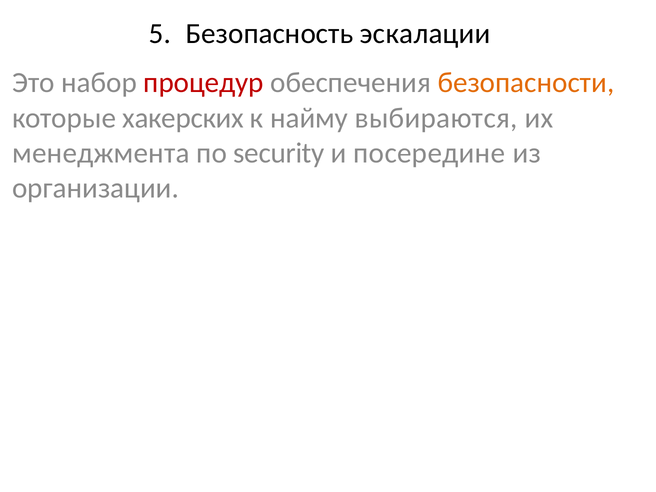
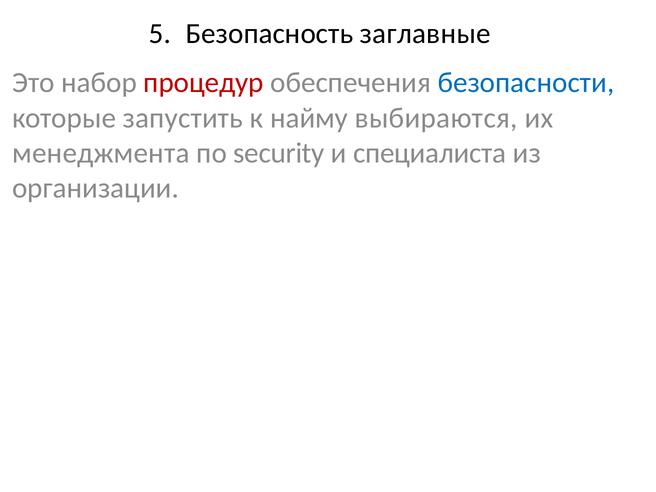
эскалации: эскалации -> заглавные (425, 34)
безопасности colour: orange -> blue (526, 83)
хакерских: хакерских -> запустить (183, 118)
посередине: посередине -> специалиста (430, 153)
